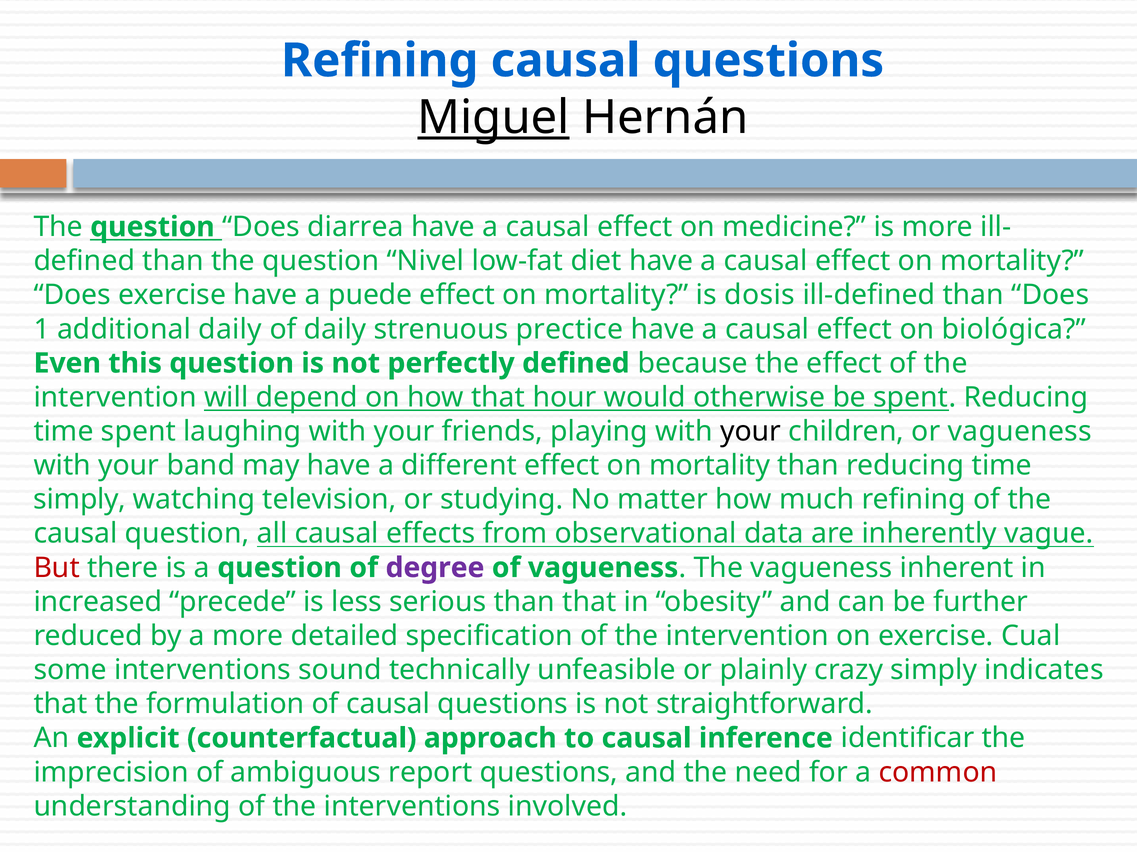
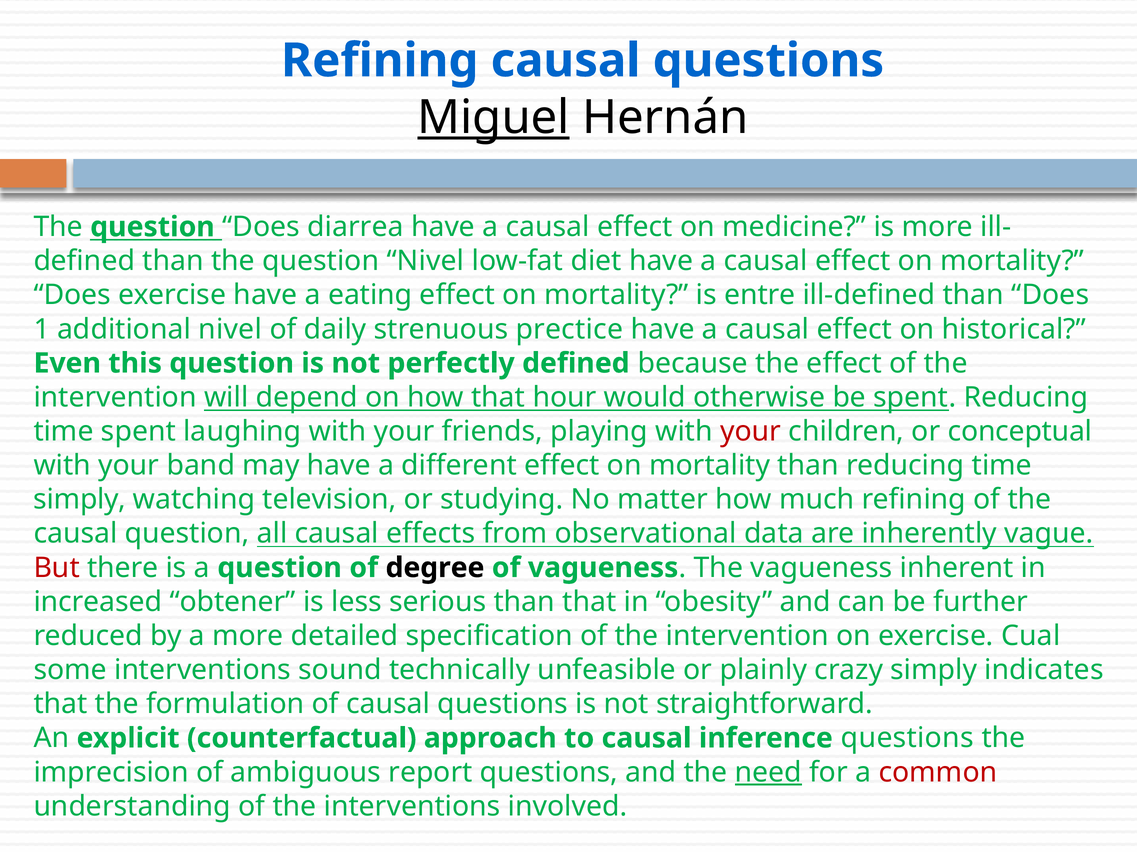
puede: puede -> eating (370, 295)
dosis: dosis -> entre (760, 295)
additional daily: daily -> nivel (230, 329)
biológica: biológica -> historical (1014, 329)
your colour: black -> red (751, 432)
or vagueness: vagueness -> conceptual (1020, 432)
degree colour: purple -> black (435, 568)
precede: precede -> obtener (233, 602)
inference identificar: identificar -> questions (907, 739)
need underline: none -> present (768, 773)
